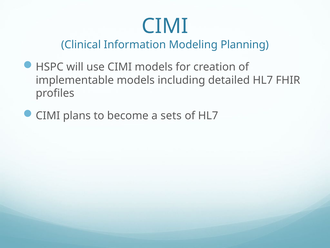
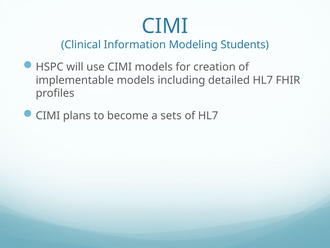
Planning: Planning -> Students (245, 45)
